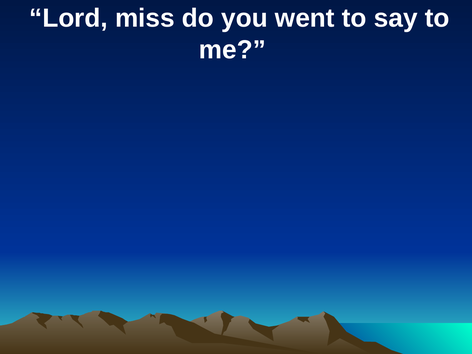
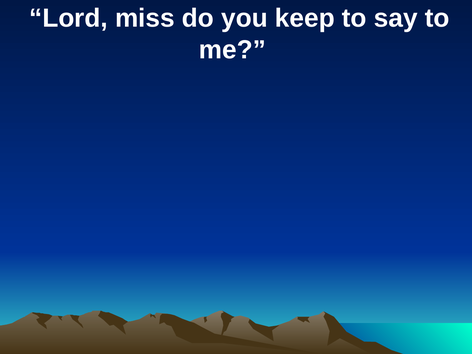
went: went -> keep (305, 18)
